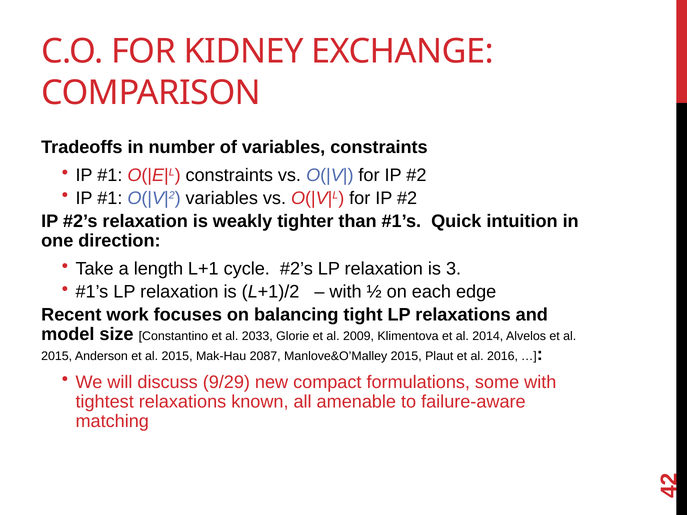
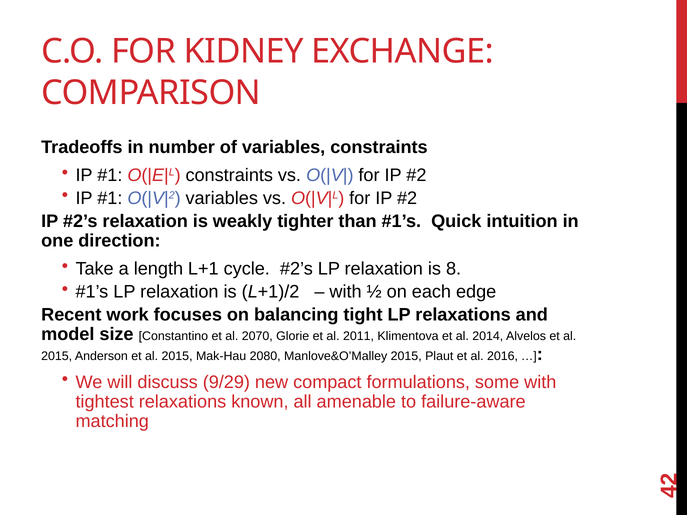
3: 3 -> 8 (454, 269)
2033: 2033 -> 2070 (257, 337)
2009: 2009 -> 2011 (358, 337)
2087: 2087 -> 2080 (265, 356)
